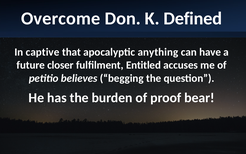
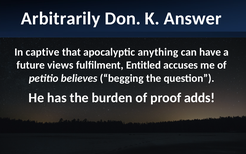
Overcome: Overcome -> Arbitrarily (61, 18)
Defined: Defined -> Answer (193, 18)
closer: closer -> views (60, 65)
bear: bear -> adds (200, 98)
